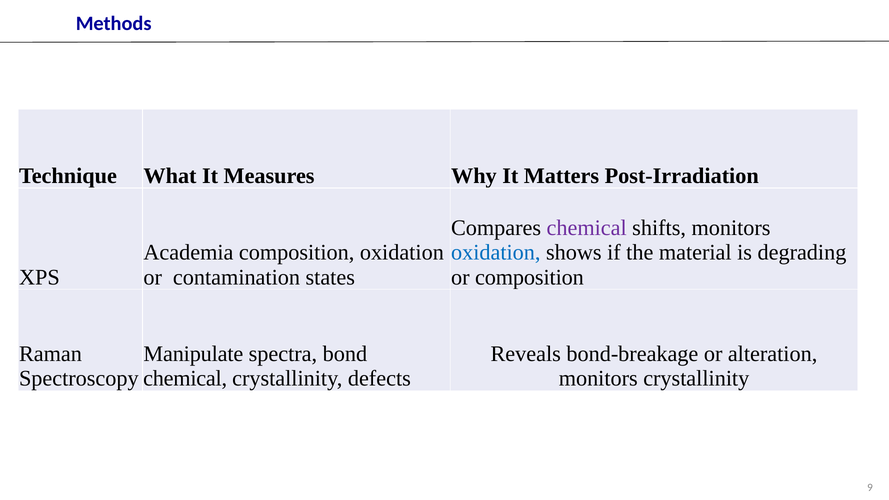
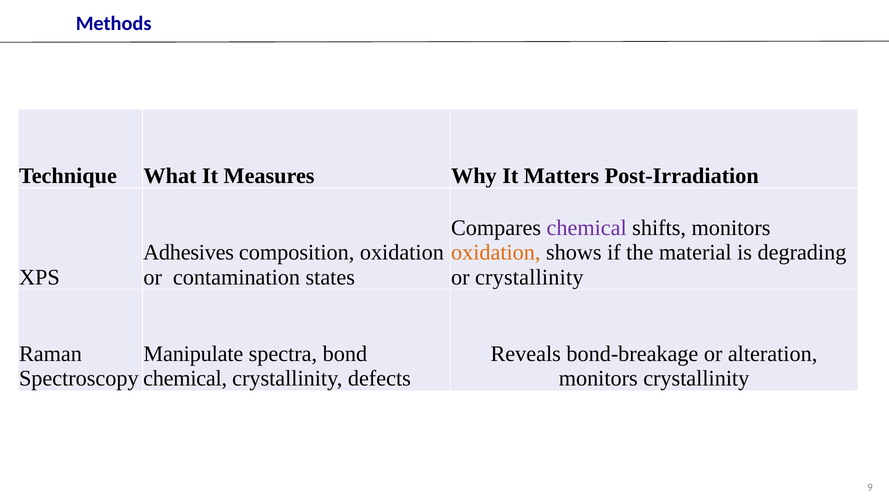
Academia: Academia -> Adhesives (189, 253)
oxidation colour: blue -> orange (496, 253)
or composition: composition -> crystallinity (529, 277)
